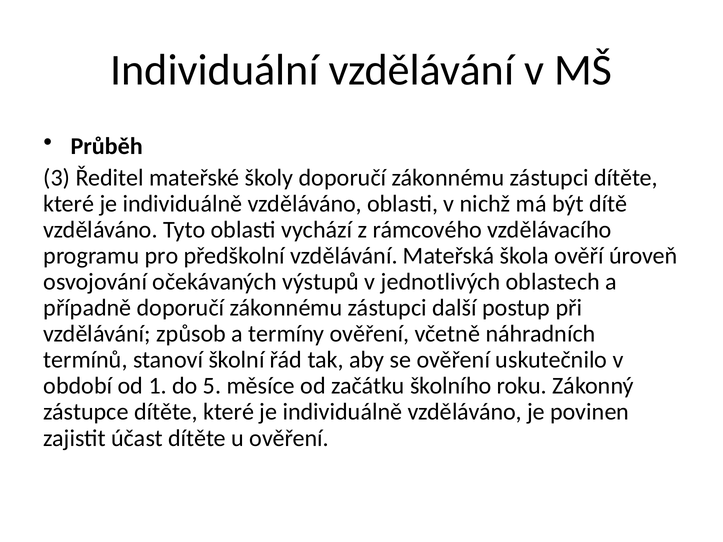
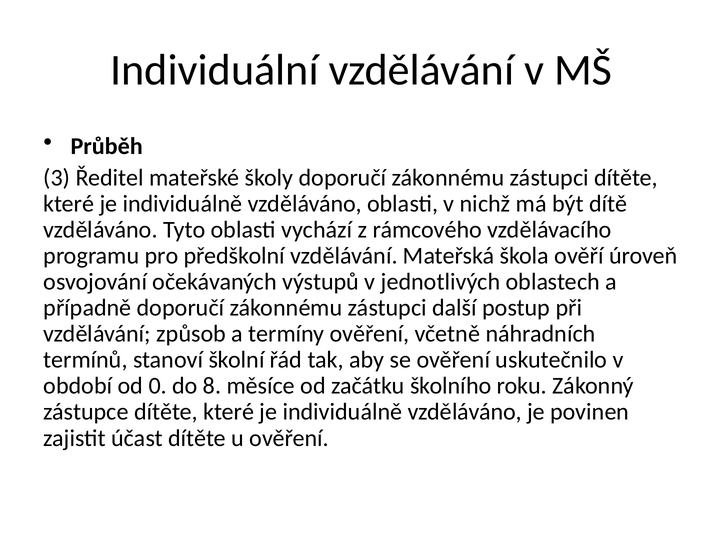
1: 1 -> 0 (158, 386)
5: 5 -> 8 (212, 386)
